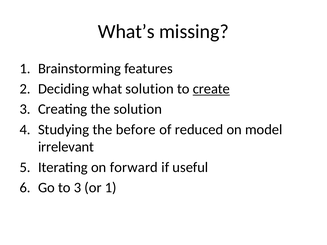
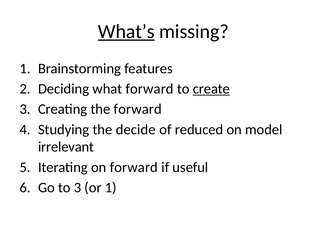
What’s underline: none -> present (126, 32)
what solution: solution -> forward (150, 89)
the solution: solution -> forward (138, 109)
before: before -> decide (136, 130)
